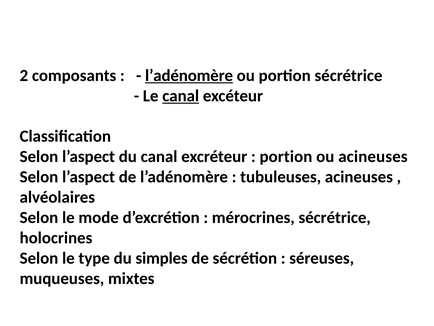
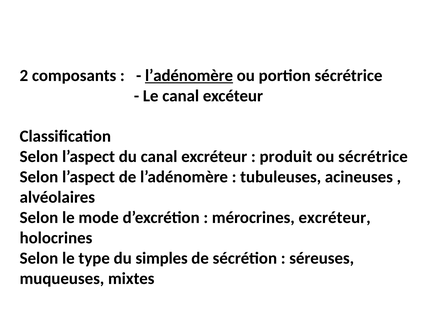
canal underline: present -> none (181, 96)
portion: portion -> produit (286, 156)
ou acineuses: acineuses -> sécrétrice (373, 156)
mérocrines sécrétrice: sécrétrice -> excréteur (335, 217)
